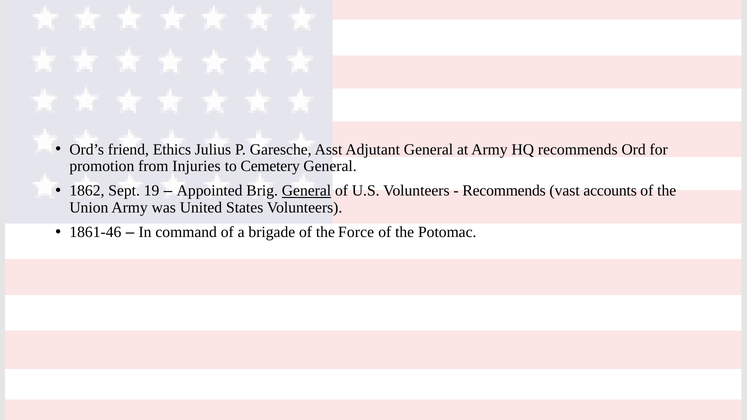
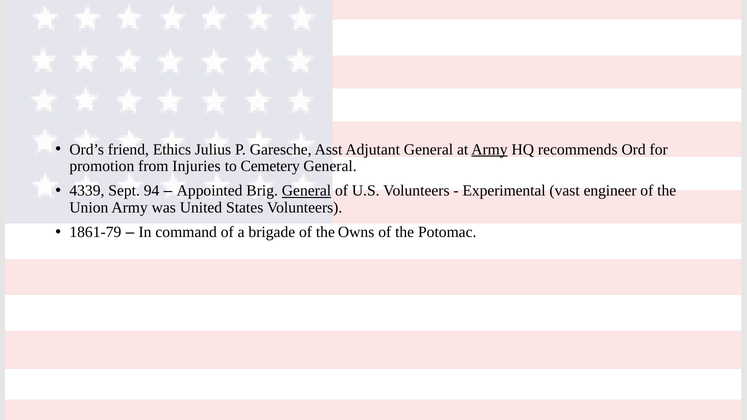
Army underline: none -> present (489, 149)
1862: 1862 -> 4339 (87, 191)
19: 19 -> 94 (152, 191)
Recommends: Recommends -> Experimental (504, 191)
accounts: accounts -> engineer (610, 191)
1861-46: 1861-46 -> 1861-79 (95, 232)
Force: Force -> Owns (356, 232)
